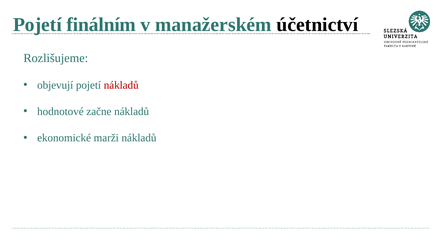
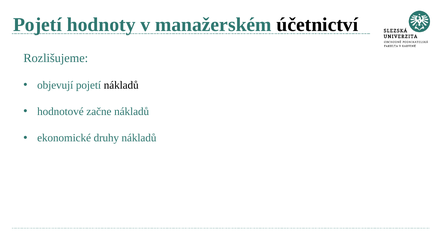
finálním: finálním -> hodnoty (101, 25)
nákladů colour: red -> black (121, 85)
marži: marži -> druhy (106, 138)
